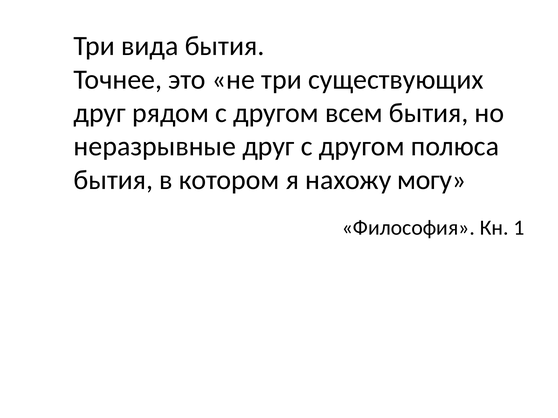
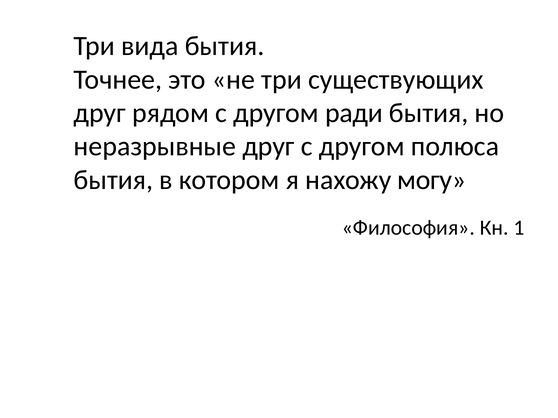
всем: всем -> ради (354, 113)
